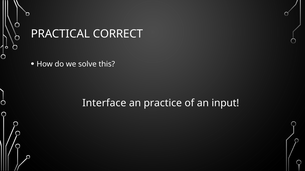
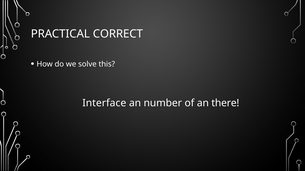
practice: practice -> number (163, 103)
input: input -> there (225, 103)
